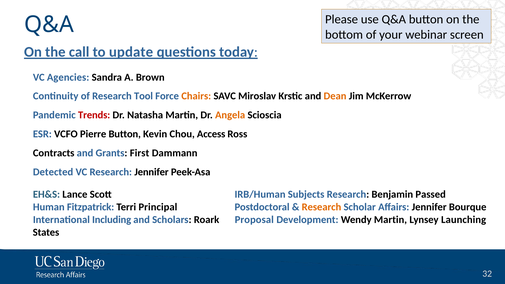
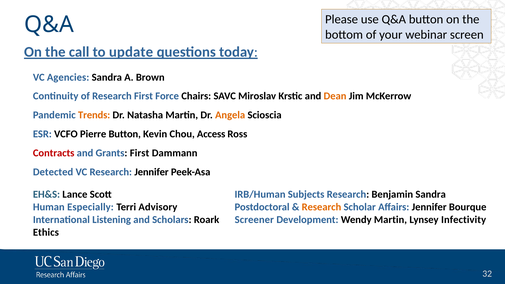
Research Tool: Tool -> First (143, 96)
Chairs colour: orange -> black (196, 96)
Trends colour: red -> orange (94, 115)
Contracts colour: black -> red (54, 153)
Benjamin Passed: Passed -> Sandra (431, 194)
Fitzpatrick: Fitzpatrick -> Especially (90, 207)
Principal: Principal -> Advisory (158, 207)
Including: Including -> Listening (112, 220)
Proposal: Proposal -> Screener (254, 220)
Launching: Launching -> Infectivity (464, 220)
States: States -> Ethics (46, 232)
